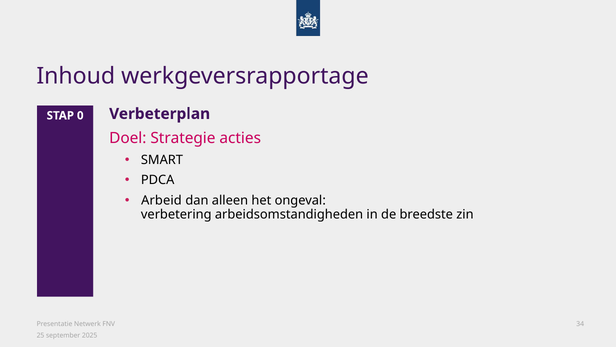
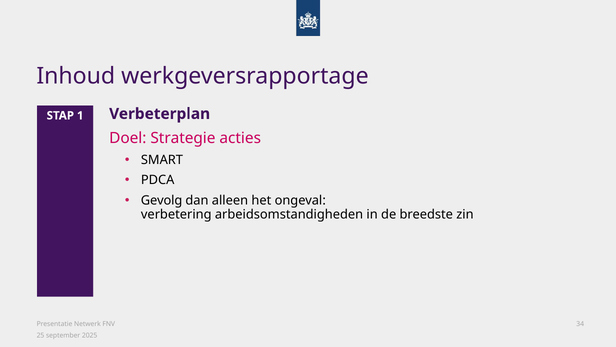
0: 0 -> 1 (80, 115)
Arbeid: Arbeid -> Gevolg (162, 200)
